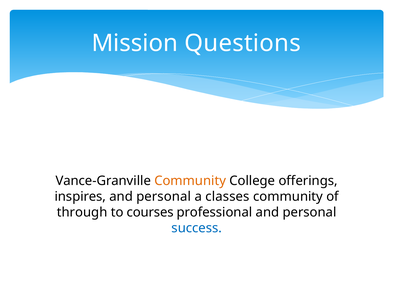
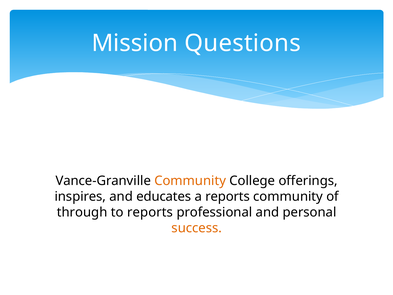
inspires and personal: personal -> educates (164, 196)
a classes: classes -> reports (228, 196)
to courses: courses -> reports (150, 212)
success colour: blue -> orange (197, 228)
